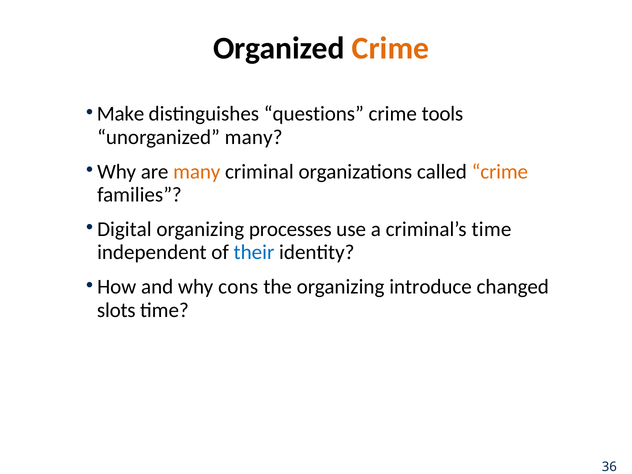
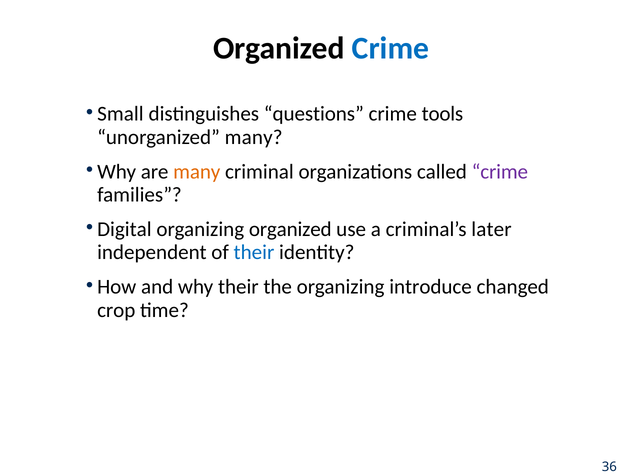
Crime colour: orange -> blue (391, 49)
Make: Make -> Small (120, 114)
crime colour: orange -> purple (500, 172)
organizing processes: processes -> organized (290, 229)
criminal’s time: time -> later (492, 229)
why cons: cons -> their (238, 287)
slots: slots -> crop (116, 310)
